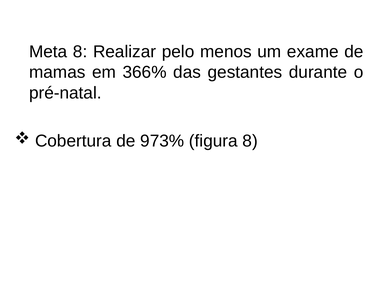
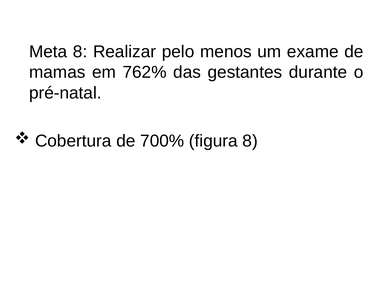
366%: 366% -> 762% (145, 72)
973%: 973% -> 700% (162, 141)
